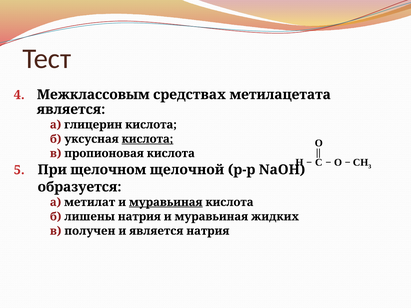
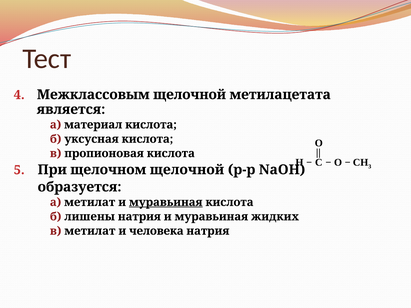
Межклассовым средствах: средствах -> щелочной (190, 95)
глицерин: глицерин -> материал (93, 125)
кислота underline: present -> none (147, 139)
в получен: получен -> метилат (90, 231)
и является: является -> человека (156, 231)
